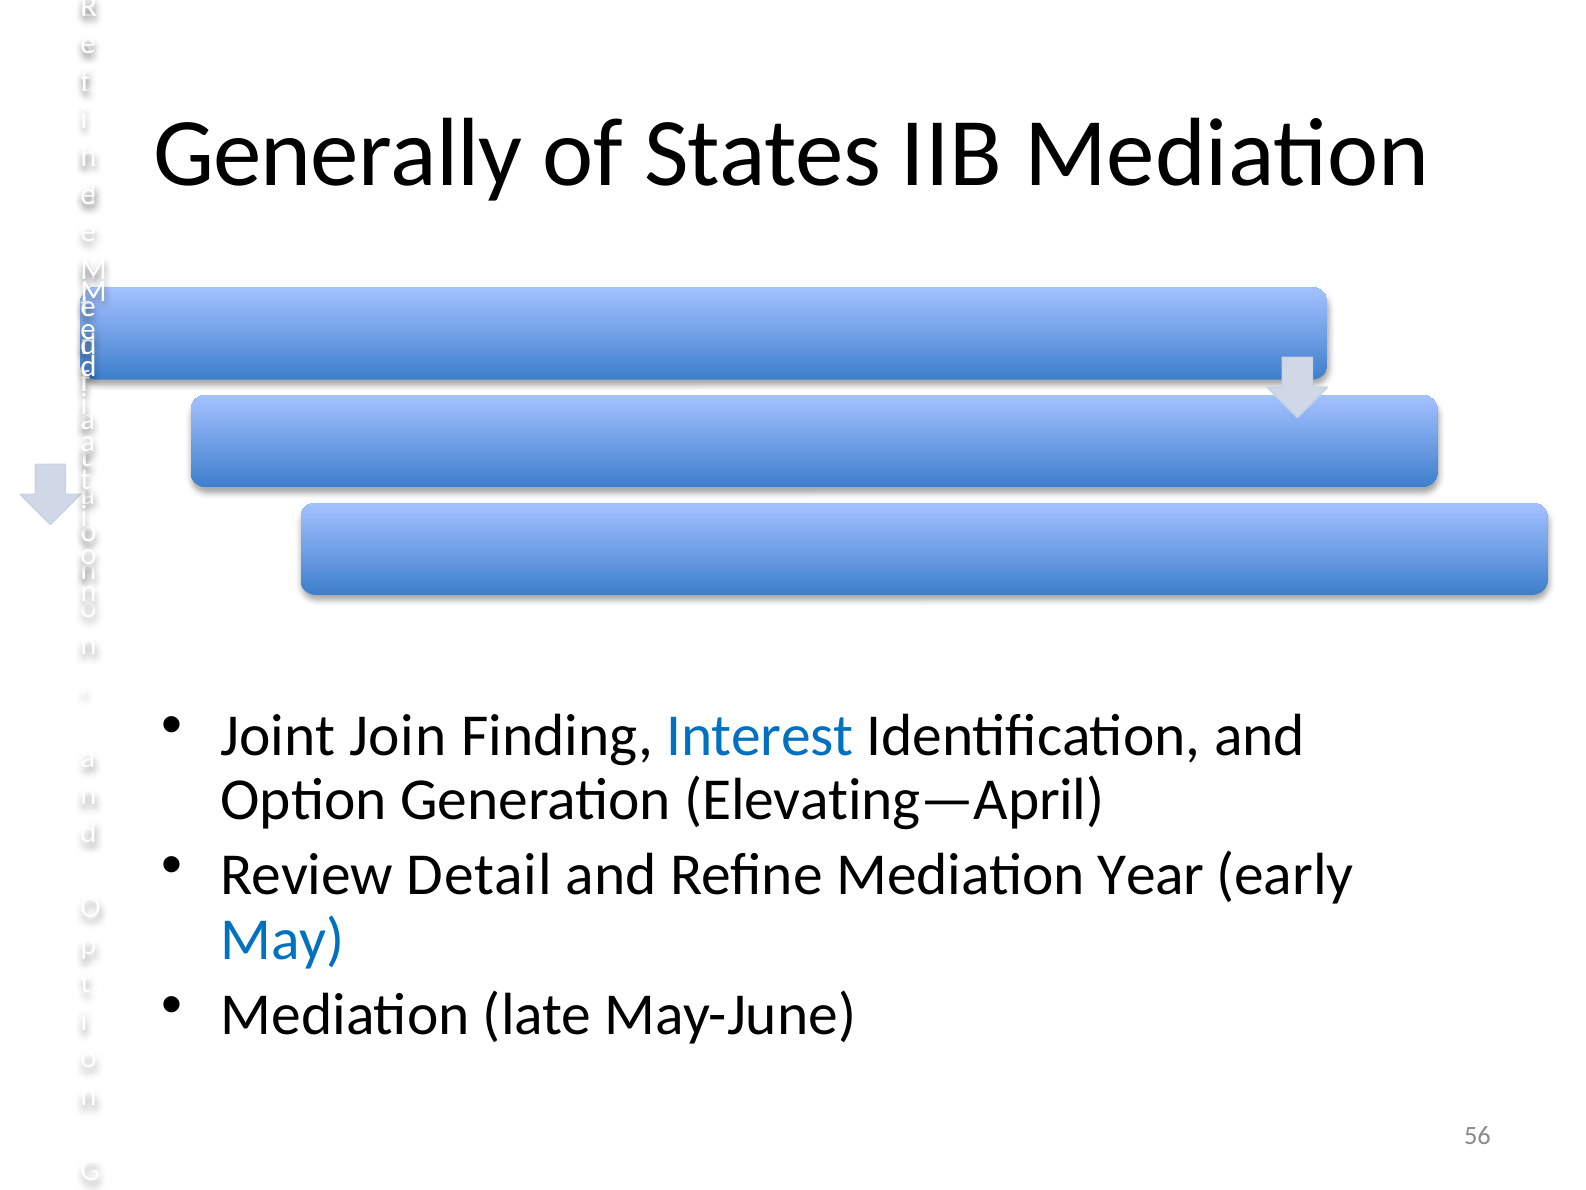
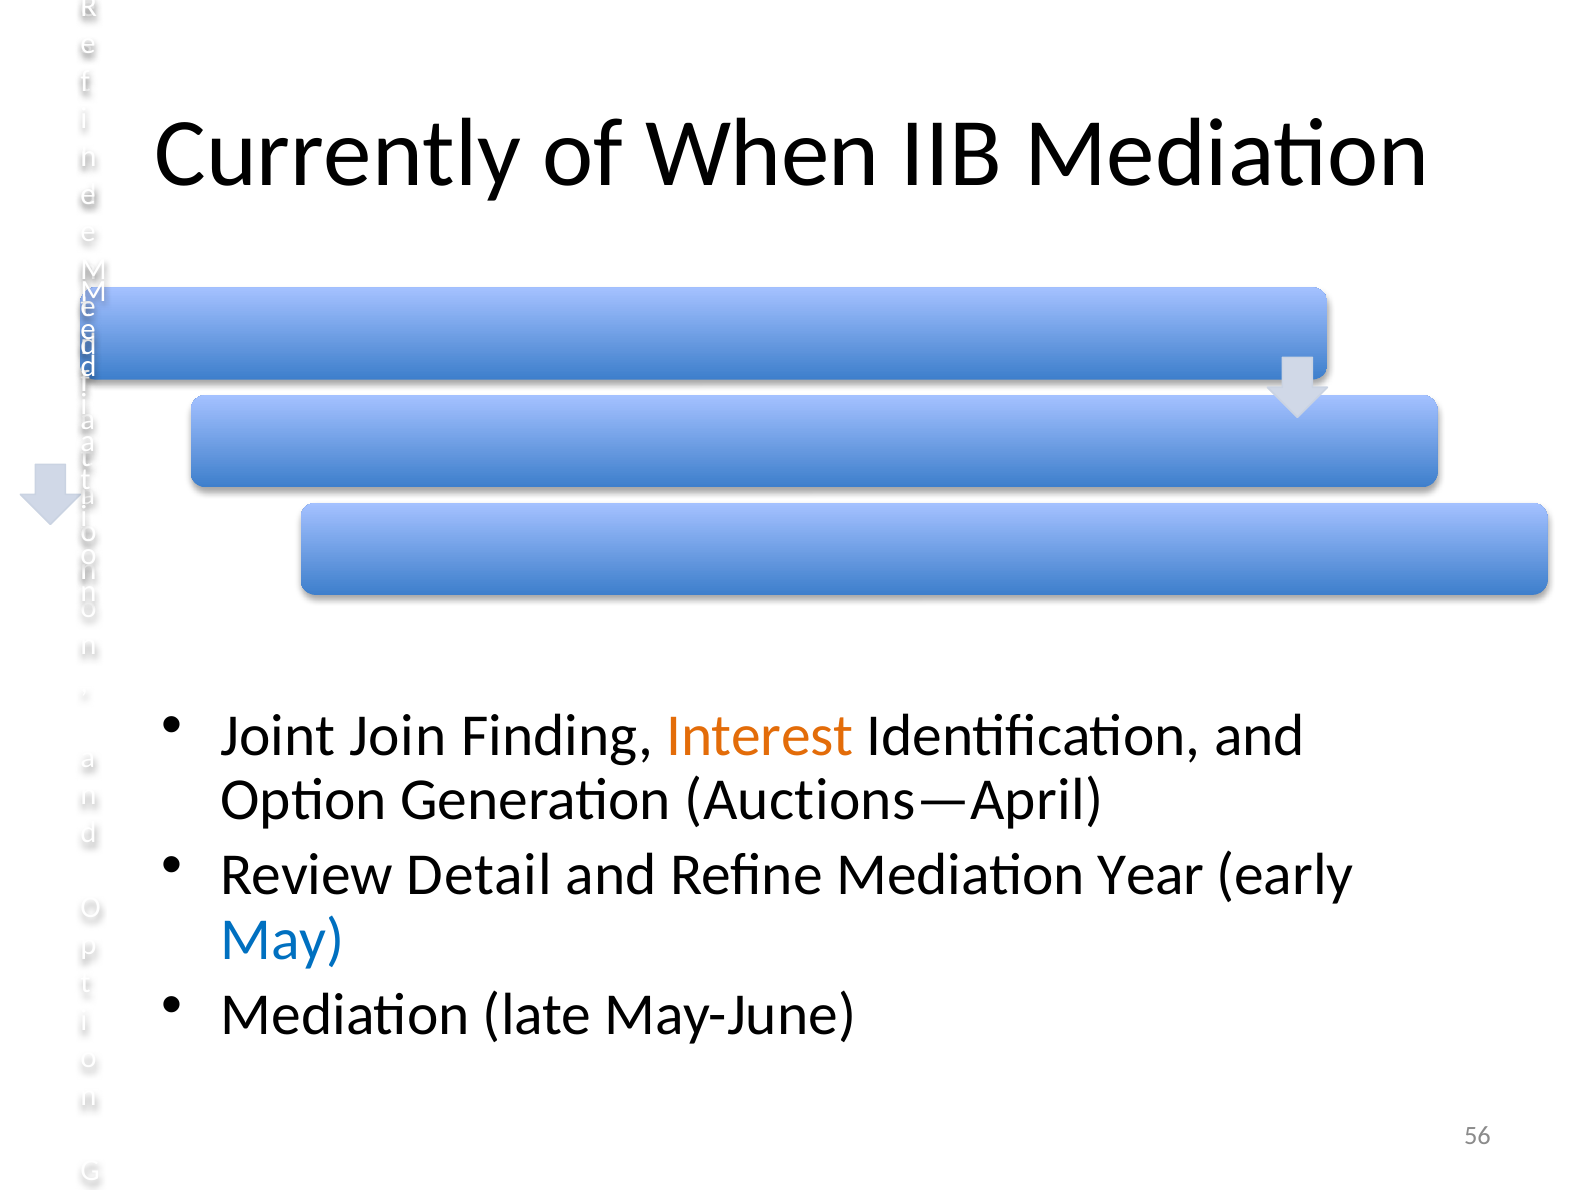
Generally: Generally -> Currently (338, 154)
States: States -> When (762, 154)
Interest colour: blue -> orange (760, 735)
Elevating—April: Elevating—April -> Auctions—April (894, 799)
